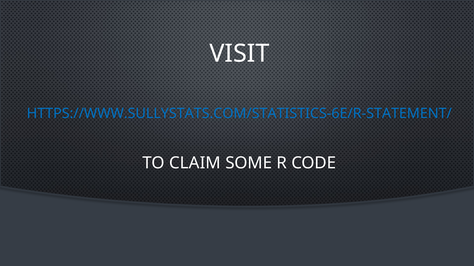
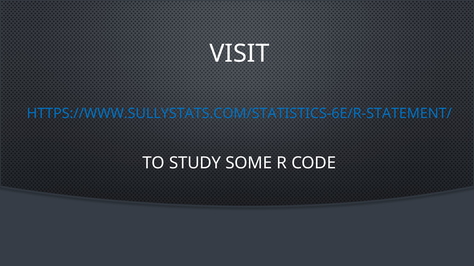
CLAIM: CLAIM -> STUDY (195, 163)
